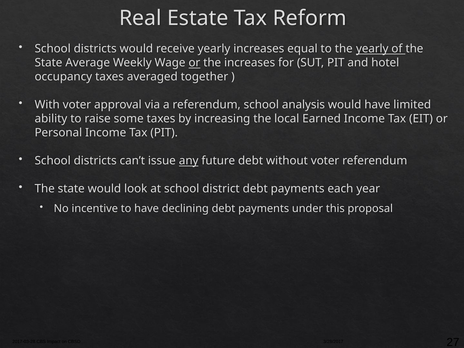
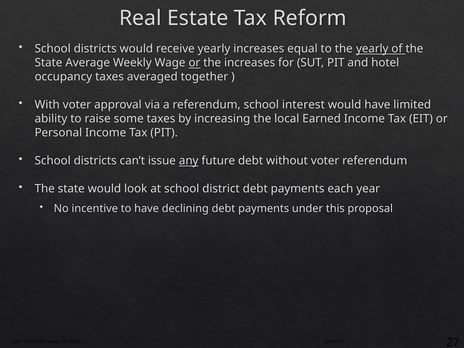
analysis: analysis -> interest (303, 105)
